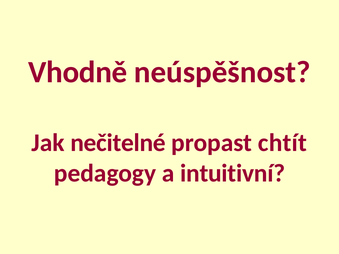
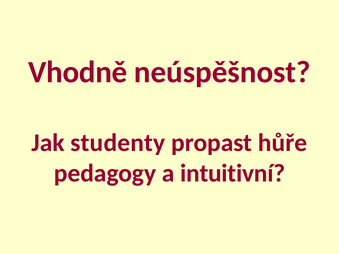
nečitelné: nečitelné -> studenty (118, 143)
chtít: chtít -> hůře (282, 143)
